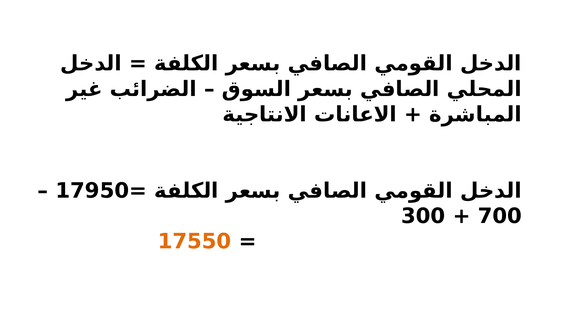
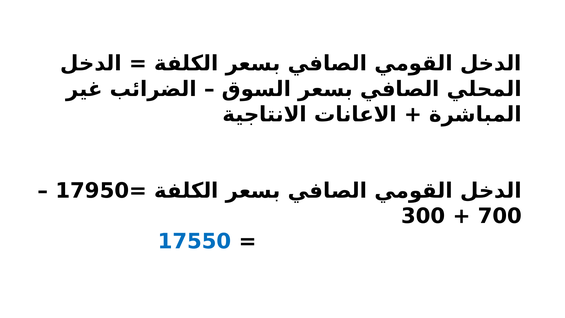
17550 colour: orange -> blue (195, 241)
